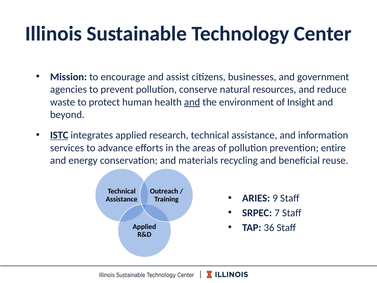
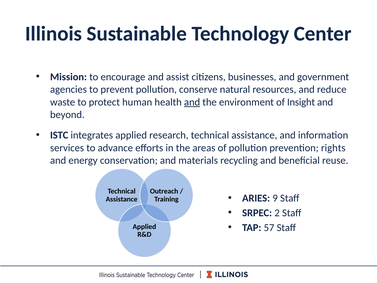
ISTC underline: present -> none (59, 135)
entire: entire -> rights (333, 148)
7: 7 -> 2 (277, 213)
36: 36 -> 57 (269, 227)
